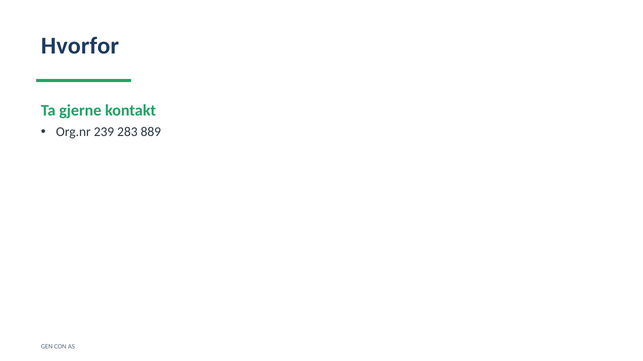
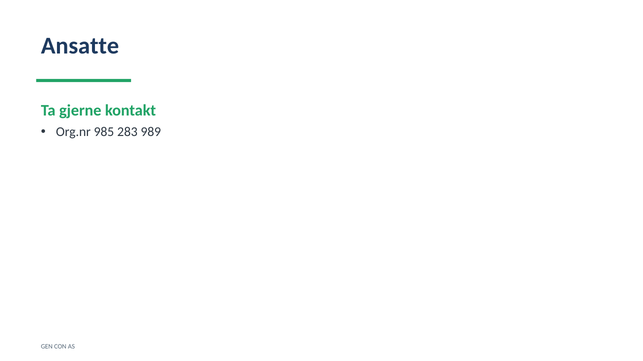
Hvorfor: Hvorfor -> Ansatte (80, 46)
239: 239 -> 985 (104, 132)
889: 889 -> 989 (151, 132)
